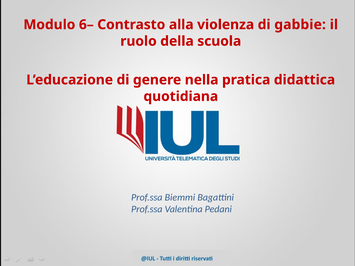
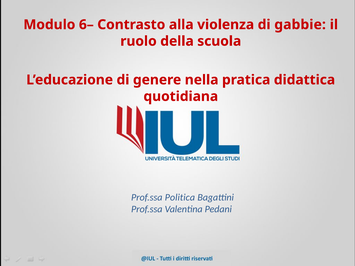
Biemmi: Biemmi -> Politica (180, 198)
